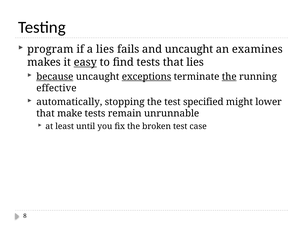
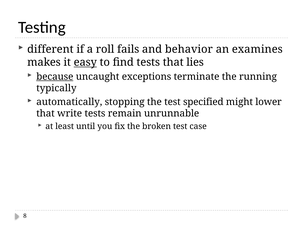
program: program -> different (50, 49)
a lies: lies -> roll (105, 49)
and uncaught: uncaught -> behavior (189, 49)
exceptions underline: present -> none (147, 77)
the underline: present -> none (229, 77)
effective: effective -> typically (56, 88)
make: make -> write (70, 114)
